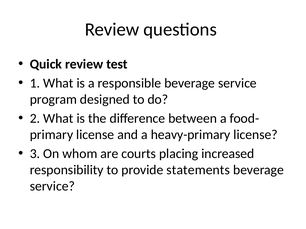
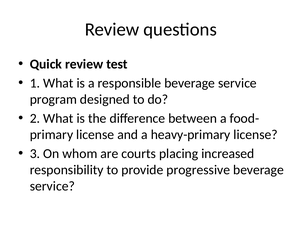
statements: statements -> progressive (198, 170)
